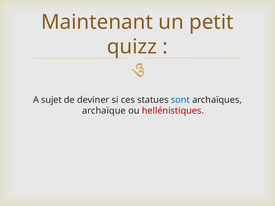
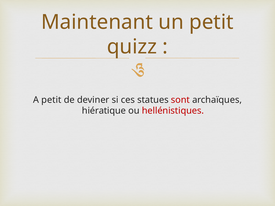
A sujet: sujet -> petit (51, 100)
sont colour: blue -> red (180, 100)
archaïque: archaïque -> hiératique (104, 111)
